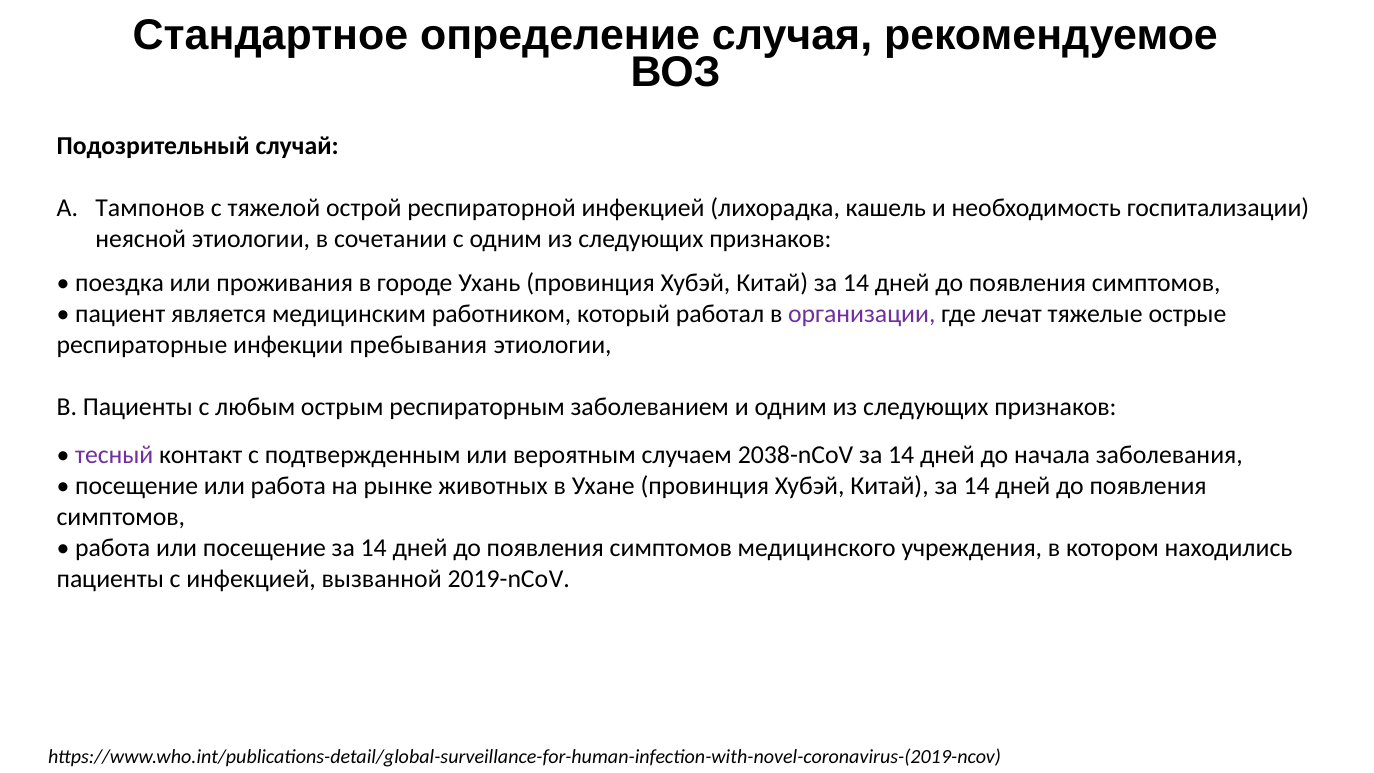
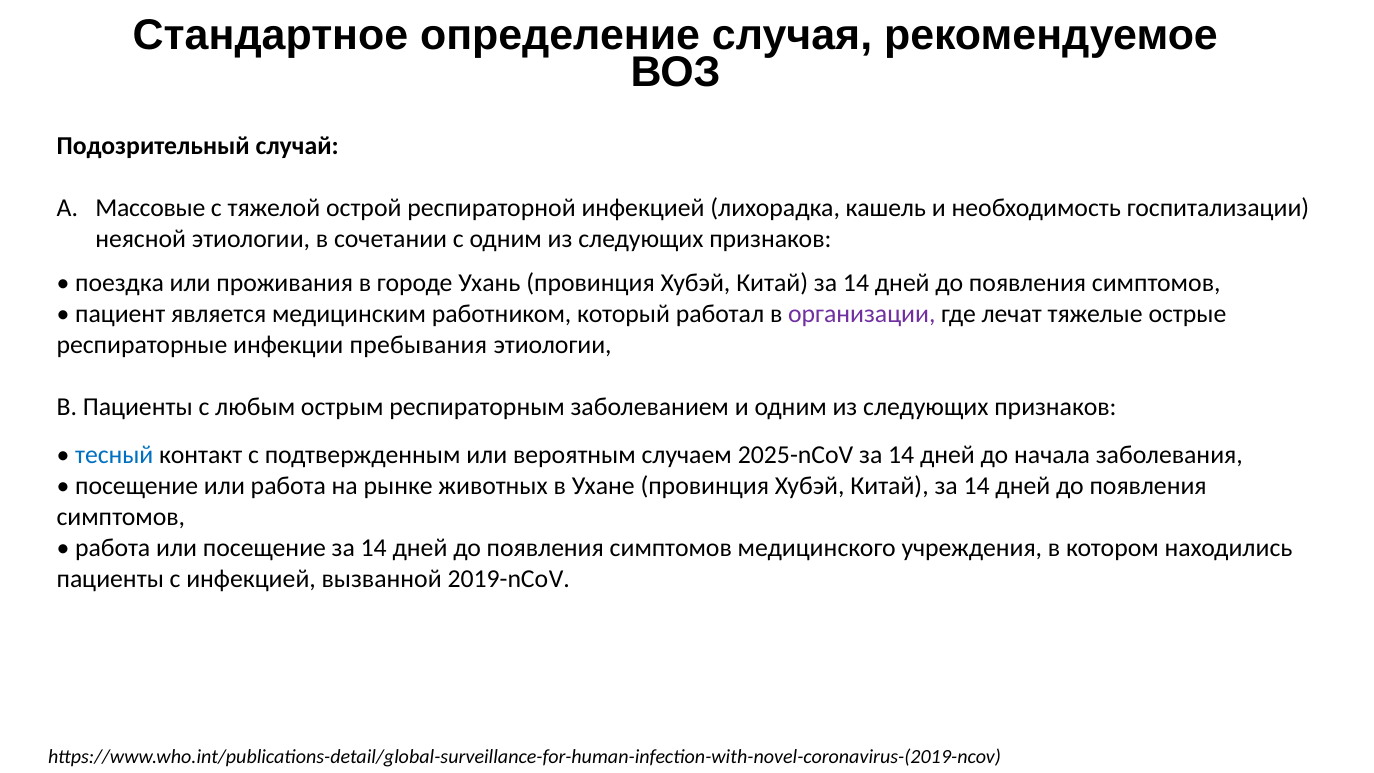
Тампонов: Тампонов -> Массовые (150, 208)
тесный colour: purple -> blue (114, 455)
2038-nCoV: 2038-nCoV -> 2025-nCoV (796, 455)
